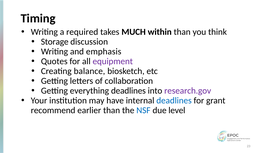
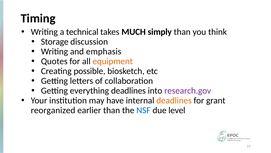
required: required -> technical (82, 32)
within: within -> simply (160, 32)
equipment colour: purple -> orange (113, 61)
balance: balance -> possible (90, 71)
deadlines colour: blue -> orange (174, 100)
recommend: recommend -> reorganized (53, 110)
